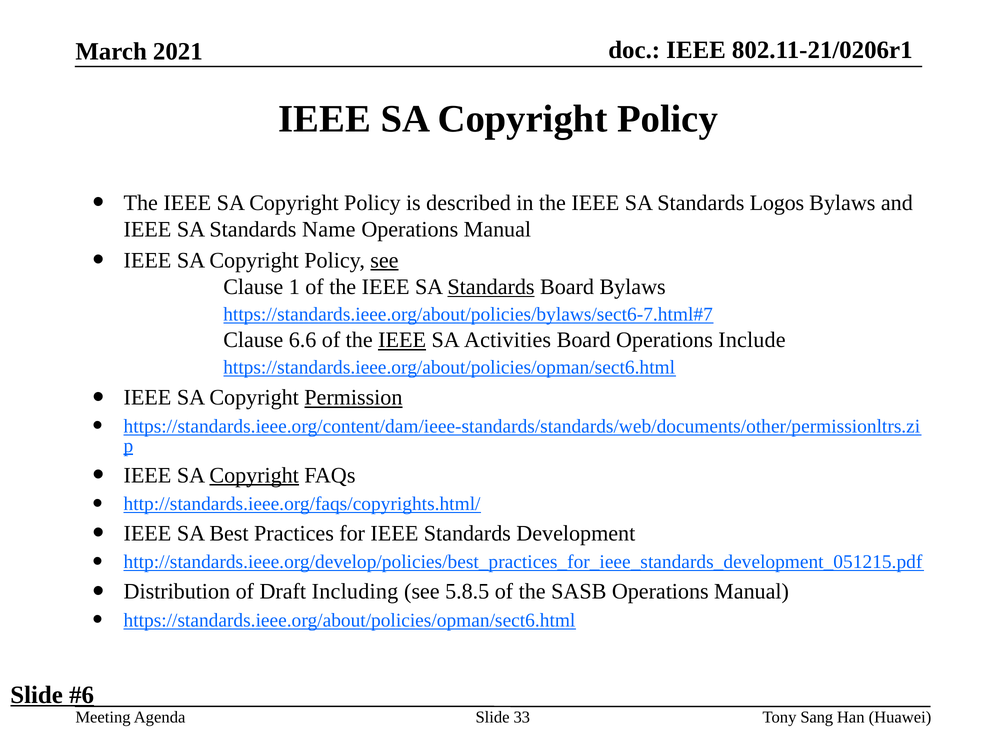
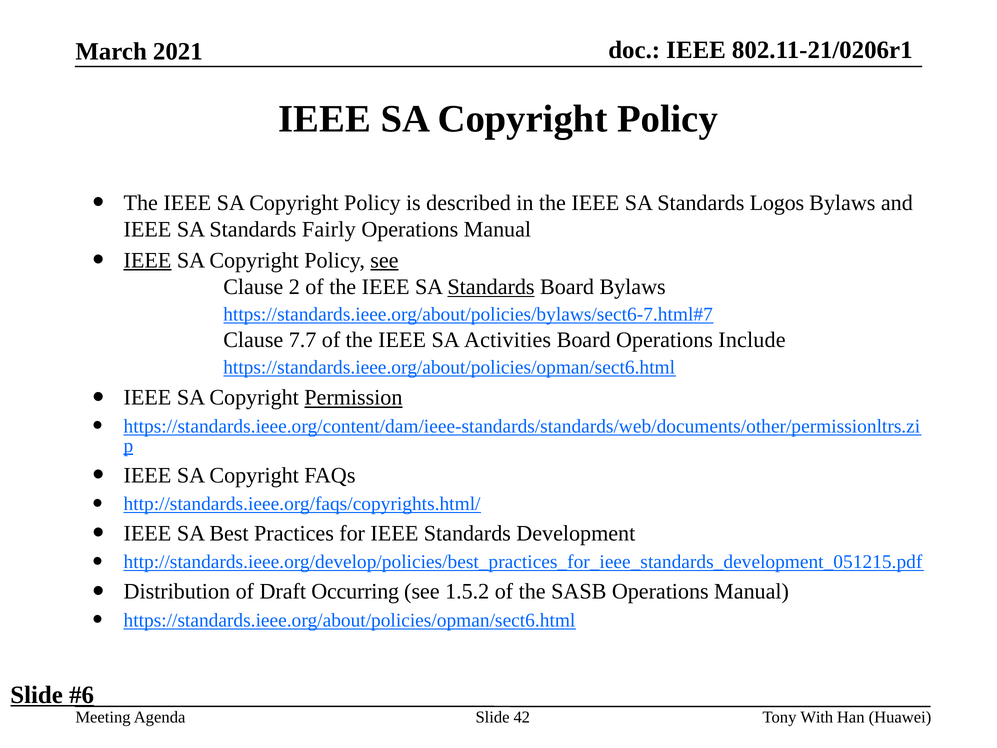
Name: Name -> Fairly (329, 229)
IEEE underline: none -> present (147, 260)
1: 1 -> 2 (294, 287)
6.6: 6.6 -> 7.7 (303, 340)
IEEE underline: present -> none (402, 340)
Copyright underline: present -> none (254, 475)
Including: Including -> Occurring (355, 591)
5.8.5: 5.8.5 -> 1.5.2 (467, 591)
33: 33 -> 42 (522, 717)
Sang: Sang -> With (817, 717)
